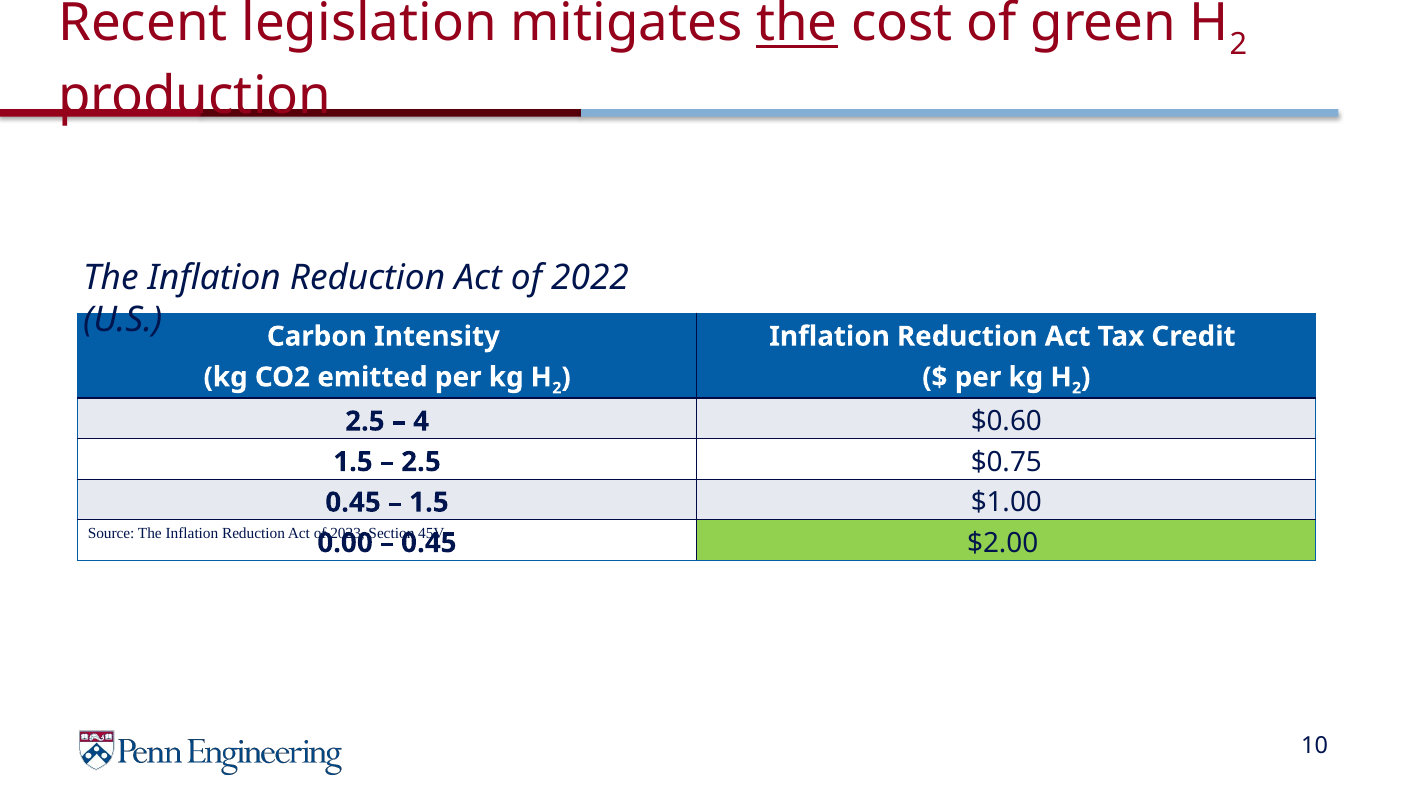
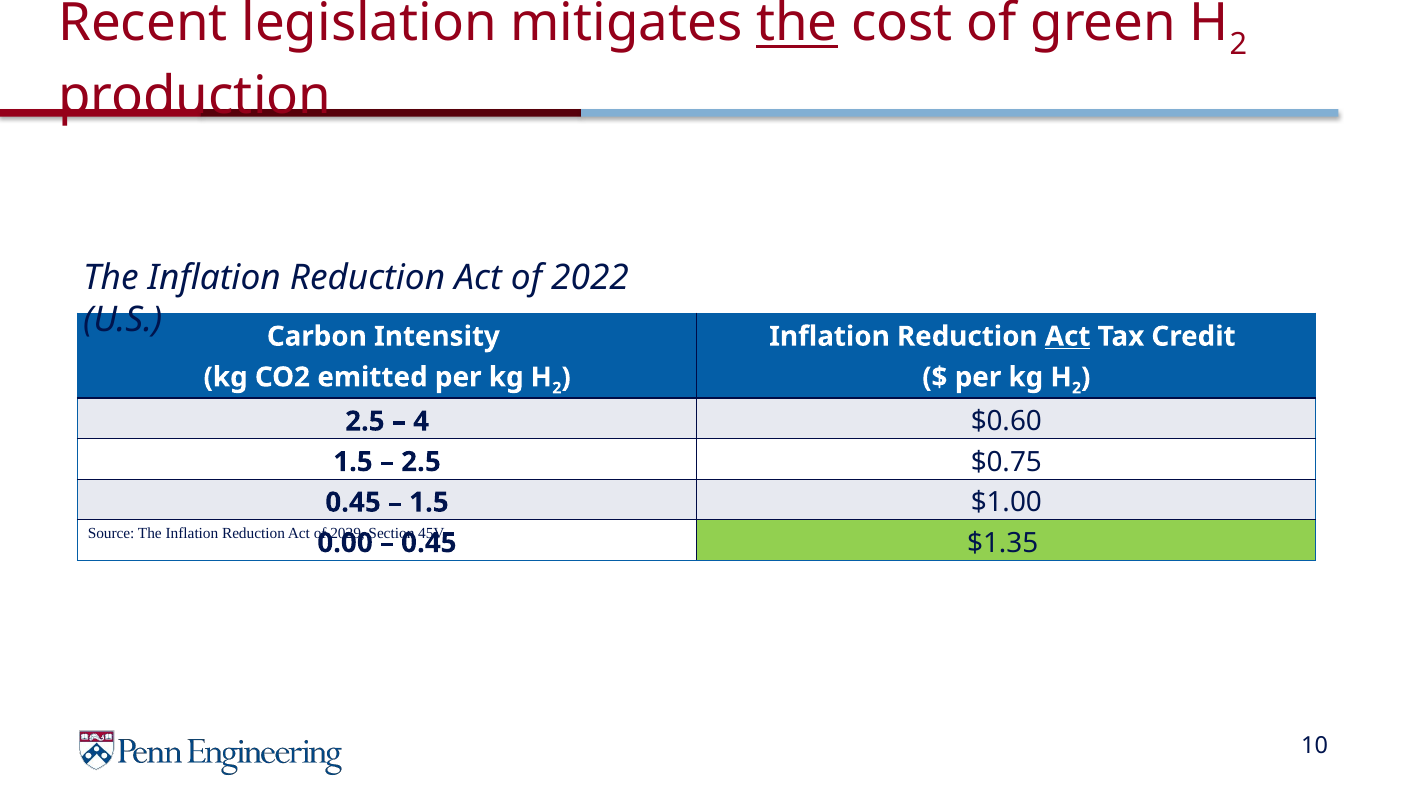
Act underline: none -> present (1068, 336)
2023: 2023 -> 2029 (348, 534)
$2.00: $2.00 -> $1.35 (1003, 543)
